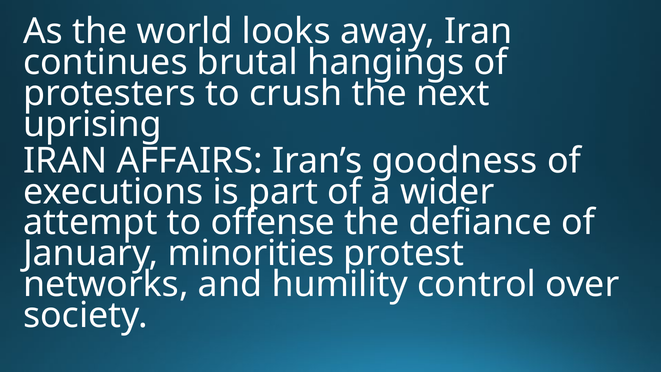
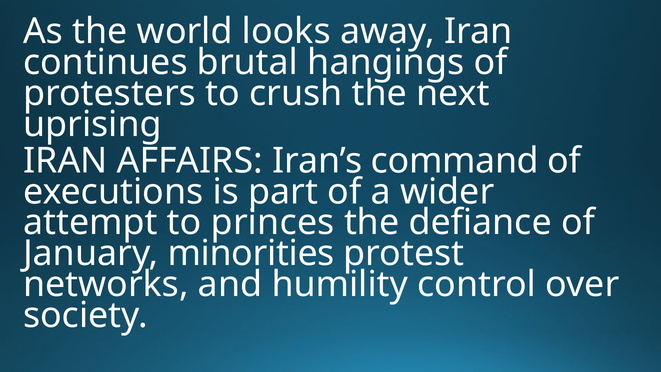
goodness: goodness -> command (455, 161)
offense: offense -> princes (273, 223)
